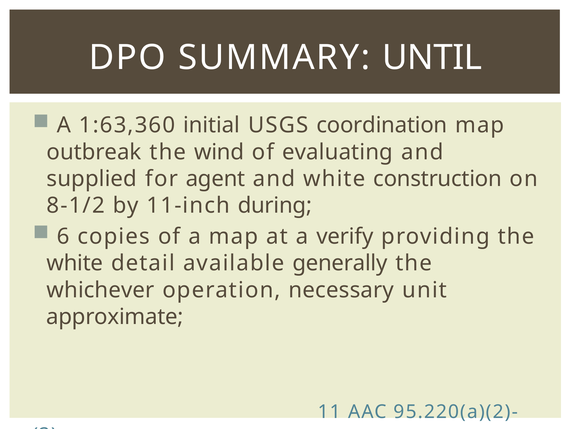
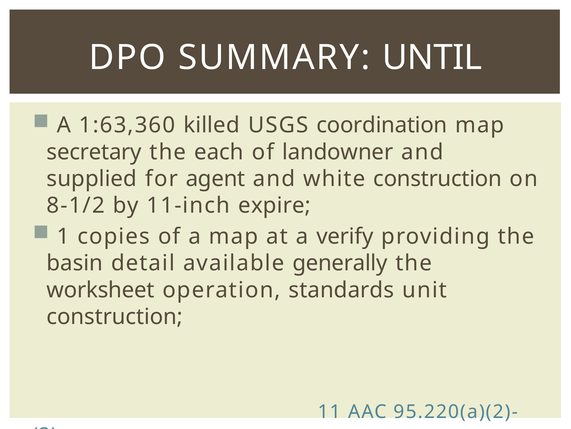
initial: initial -> killed (212, 125)
outbreak: outbreak -> secretary (94, 152)
wind: wind -> each (219, 152)
evaluating: evaluating -> landowner (338, 152)
during: during -> expire (275, 205)
6: 6 -> 1 (63, 236)
white: white -> basin (75, 263)
whichever: whichever -> worksheet (101, 290)
necessary: necessary -> standards (341, 290)
approximate: approximate -> construction (115, 316)
